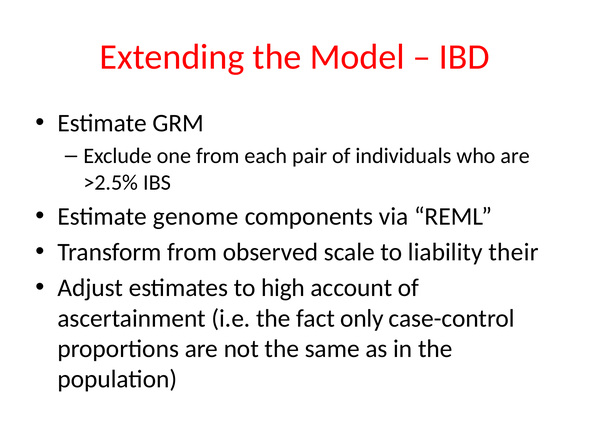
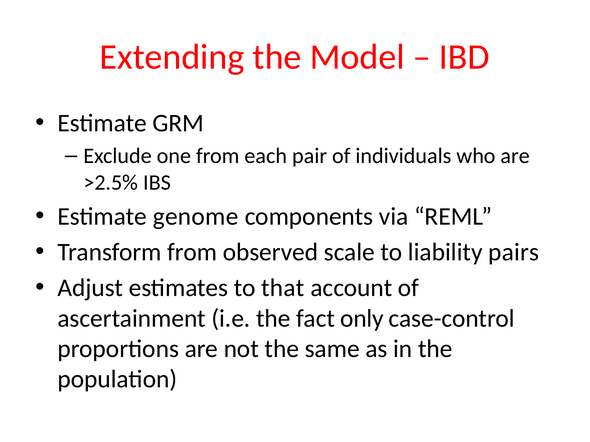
their: their -> pairs (514, 252)
high: high -> that (283, 288)
